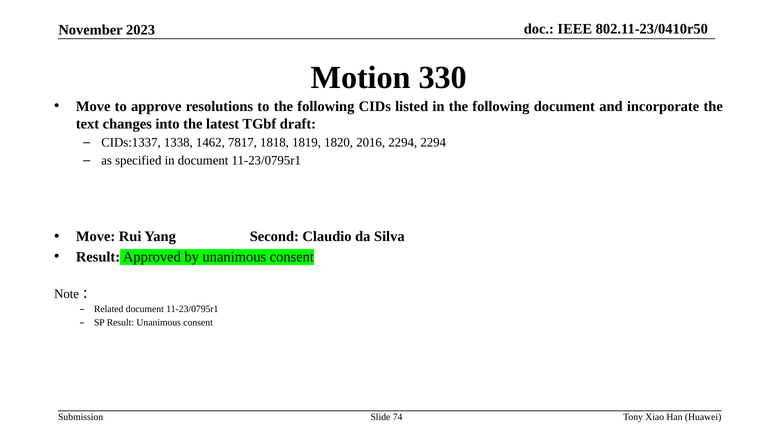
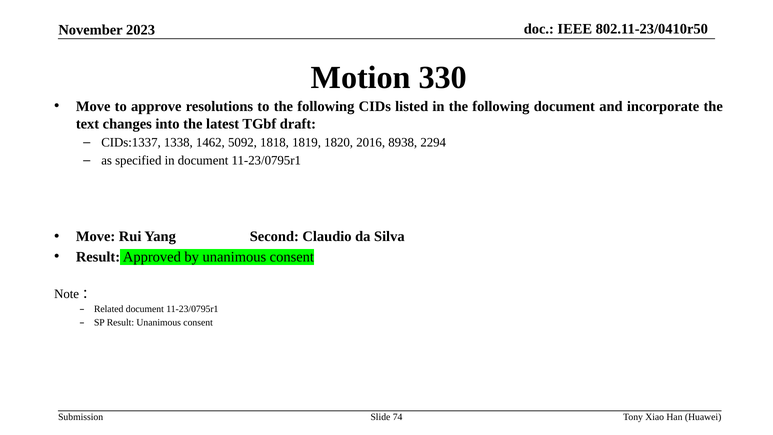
7817: 7817 -> 5092 (243, 143)
2016 2294: 2294 -> 8938 (403, 143)
